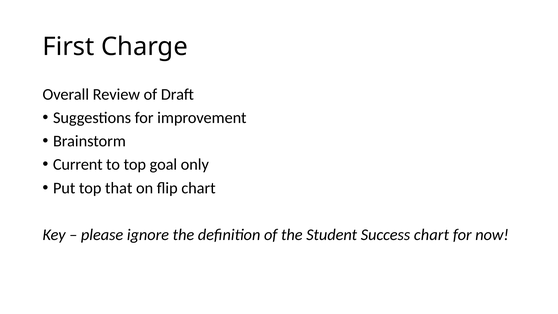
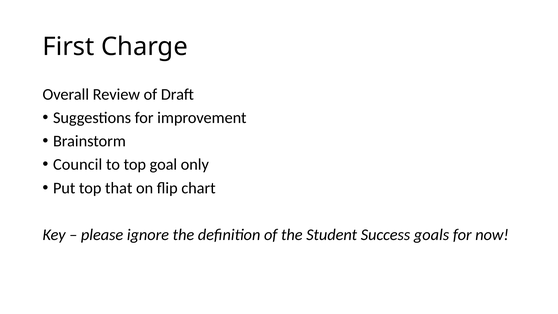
Current: Current -> Council (78, 165)
Success chart: chart -> goals (432, 235)
